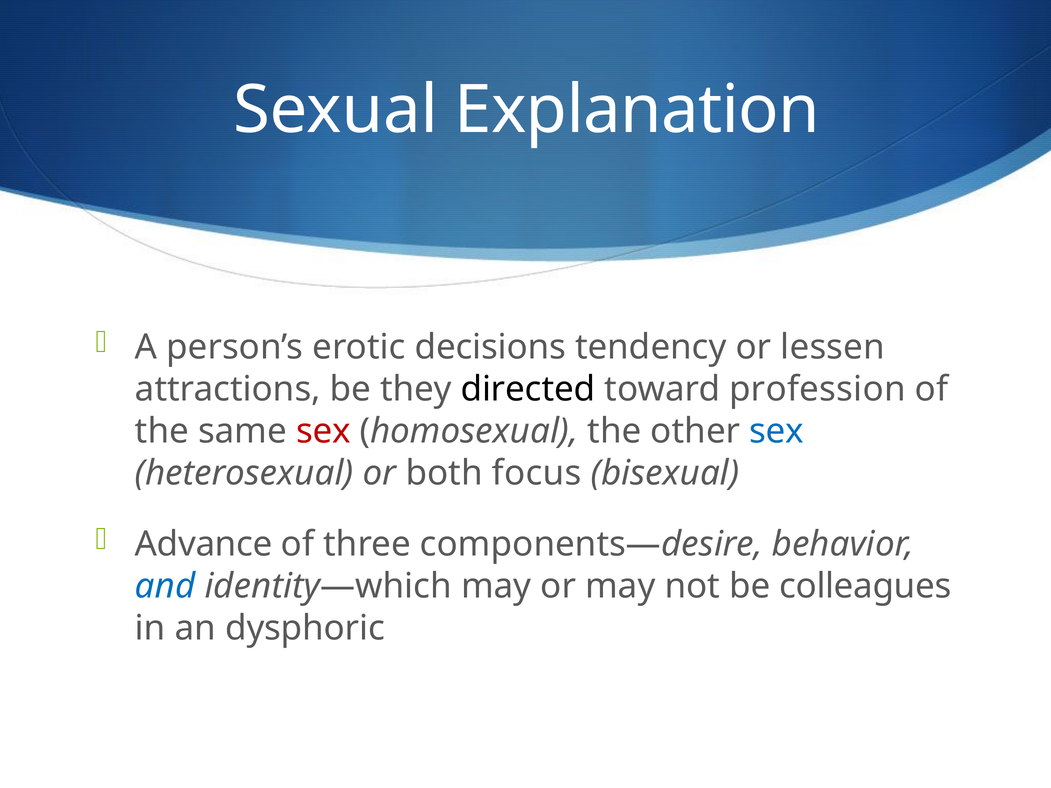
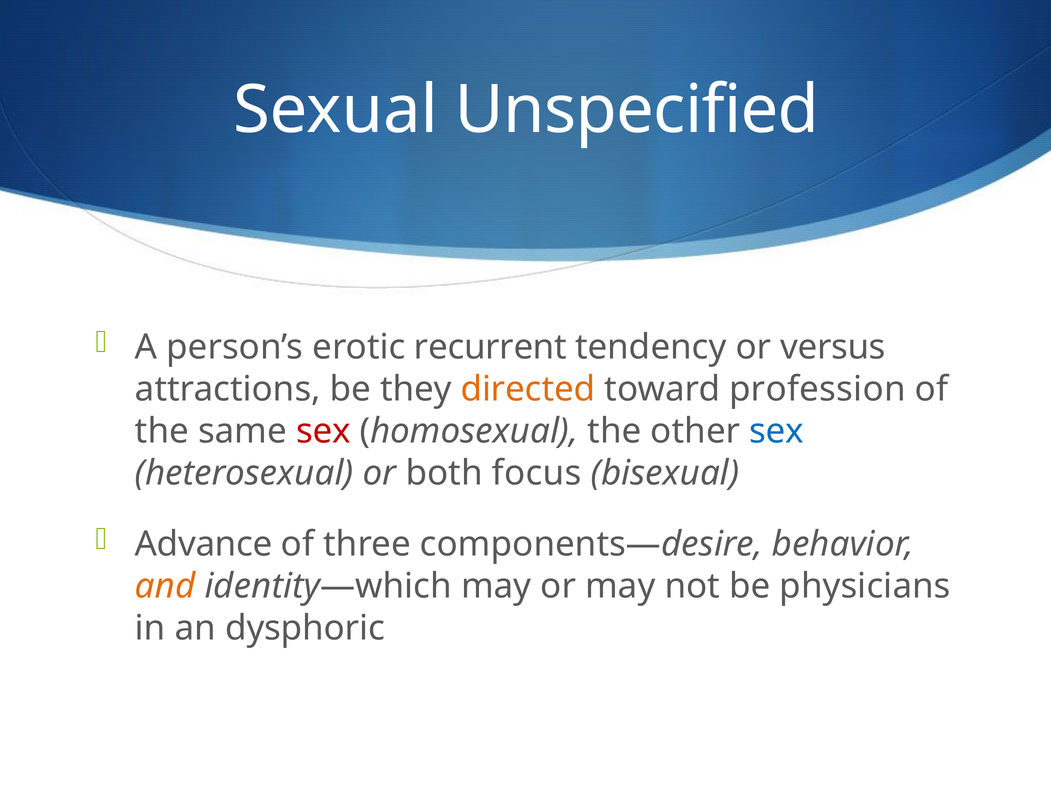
Explanation: Explanation -> Unspecified (637, 110)
decisions: decisions -> recurrent (490, 347)
lessen: lessen -> versus (833, 347)
directed colour: black -> orange (528, 389)
and colour: blue -> orange (165, 587)
colleagues: colleagues -> physicians (865, 587)
